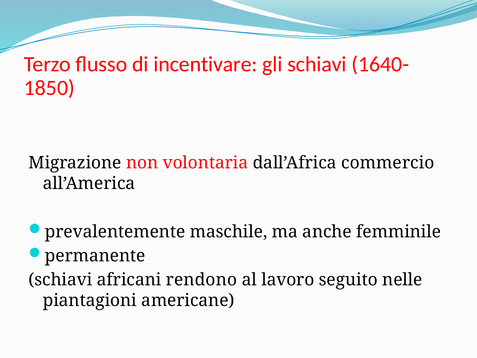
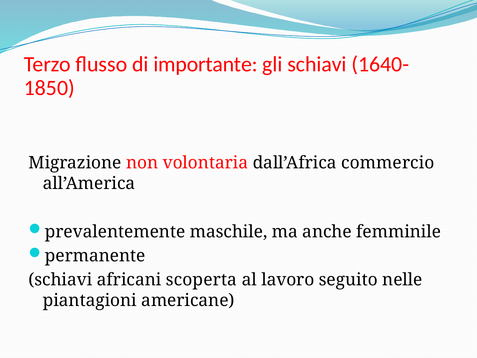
incentivare: incentivare -> importante (205, 64)
rendono: rendono -> scoperta (201, 280)
